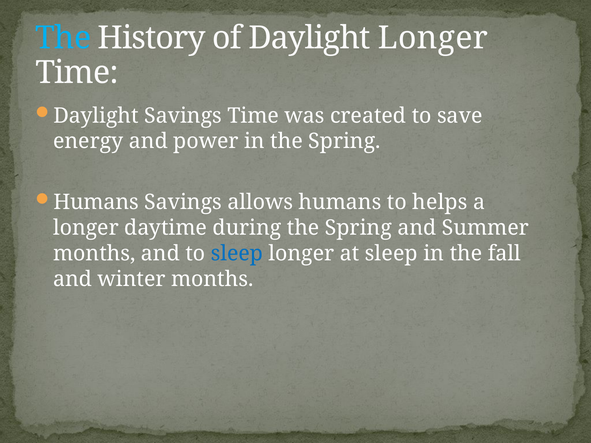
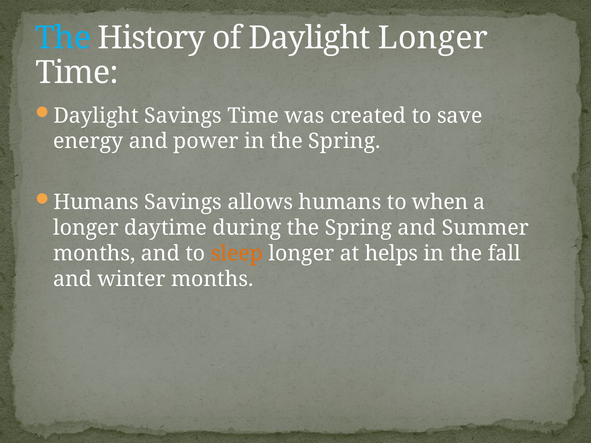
helps: helps -> when (440, 202)
sleep colour: blue -> orange (237, 254)
at sleep: sleep -> helps (391, 254)
